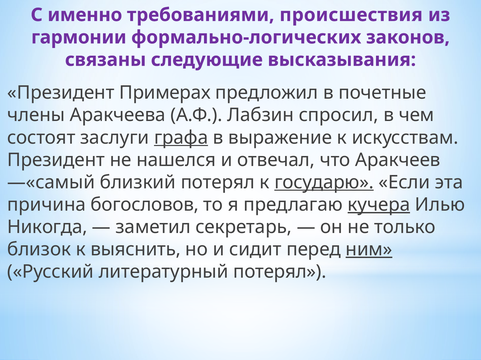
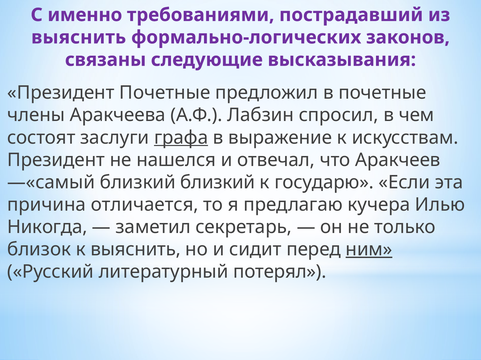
происшествия: происшествия -> пострадавший (351, 15)
гармонии: гармонии -> выяснить (79, 37)
Президент Примерах: Примерах -> Почетные (165, 93)
близкий потерял: потерял -> близкий (218, 183)
государю underline: present -> none (324, 183)
богословов: богословов -> отличается (145, 205)
кучера underline: present -> none (379, 205)
